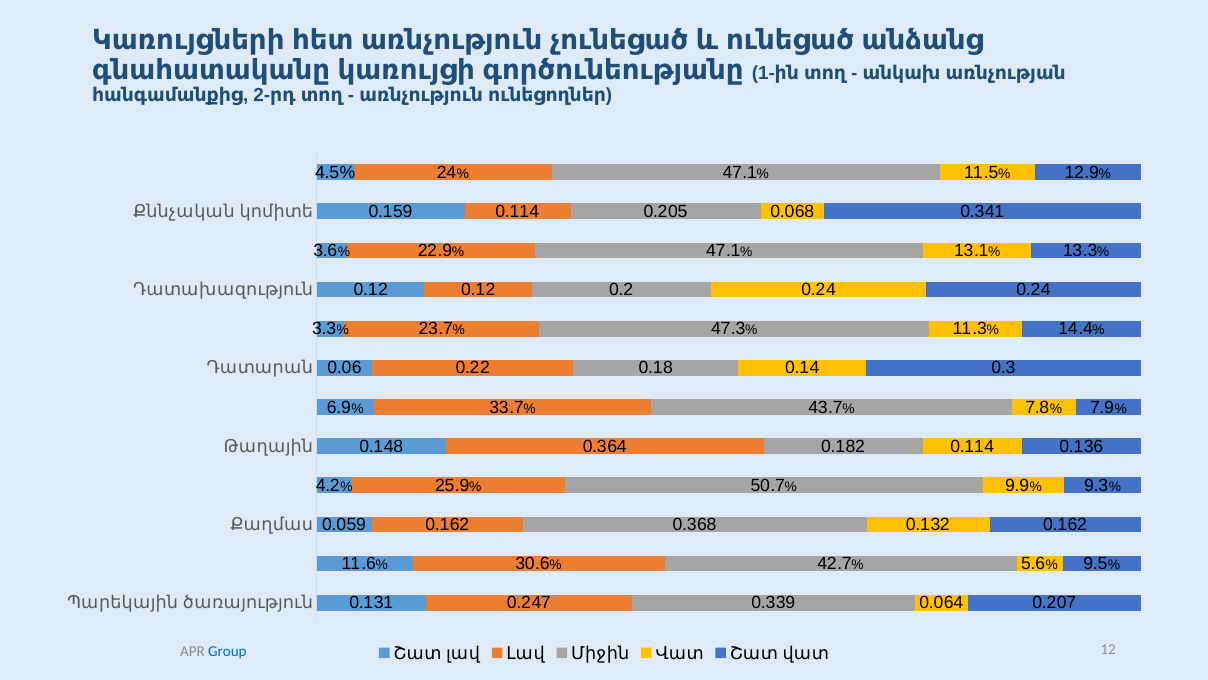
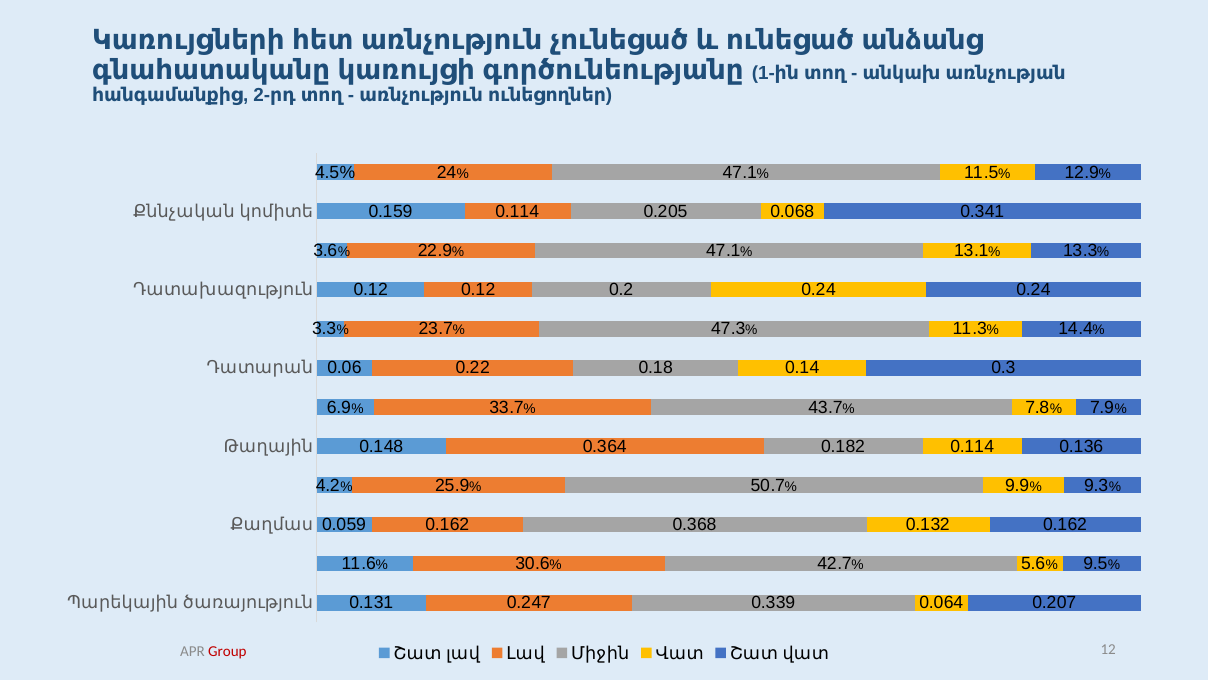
Group colour: blue -> red (227, 651)
